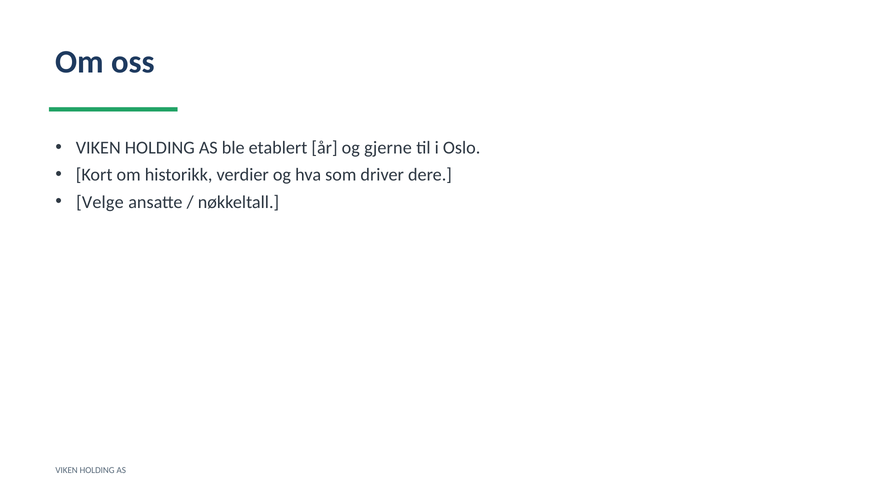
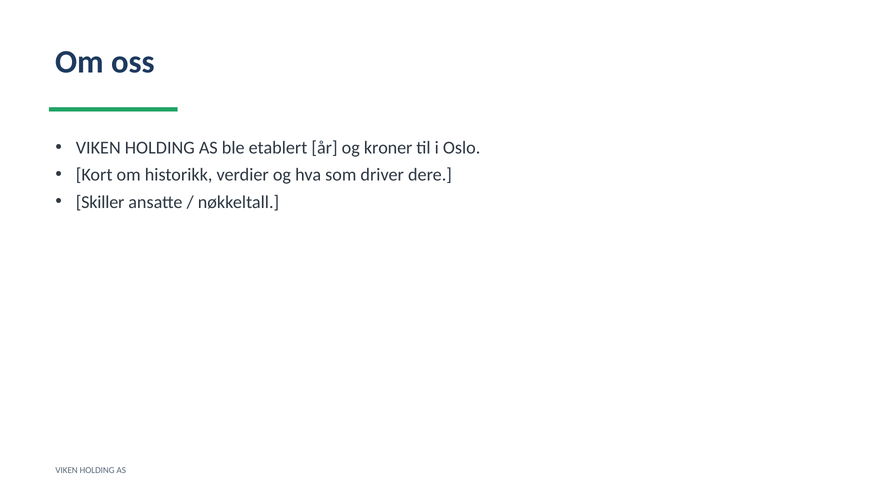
gjerne: gjerne -> kroner (388, 148)
Velge: Velge -> Skiller (100, 202)
